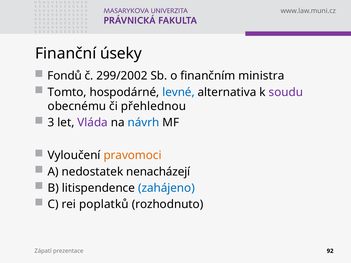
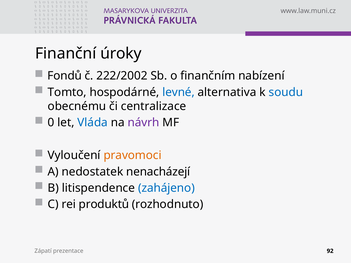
úseky: úseky -> úroky (121, 54)
299/2002: 299/2002 -> 222/2002 (122, 76)
ministra: ministra -> nabízení (261, 76)
soudu colour: purple -> blue (286, 92)
přehlednou: přehlednou -> centralizace (154, 106)
3: 3 -> 0 (51, 123)
Vláda colour: purple -> blue (93, 123)
návrh colour: blue -> purple (144, 123)
poplatků: poplatků -> produktů (104, 205)
